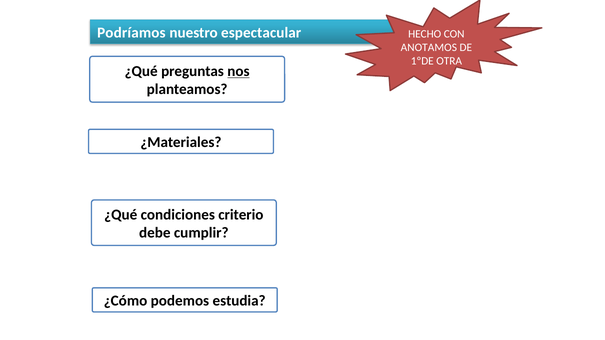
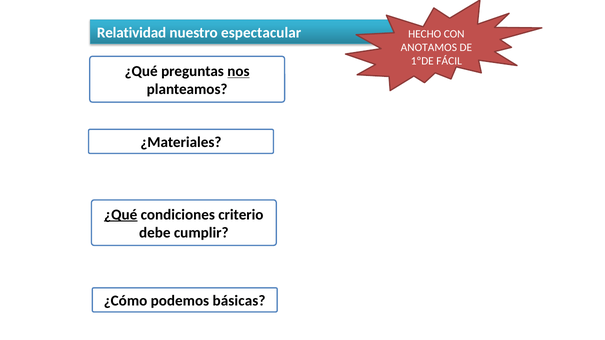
Podríamos: Podríamos -> Relatividad (132, 33)
OTRA: OTRA -> FÁCIL (449, 61)
¿Qué underline: none -> present (121, 215)
estudia: estudia -> básicas (239, 301)
